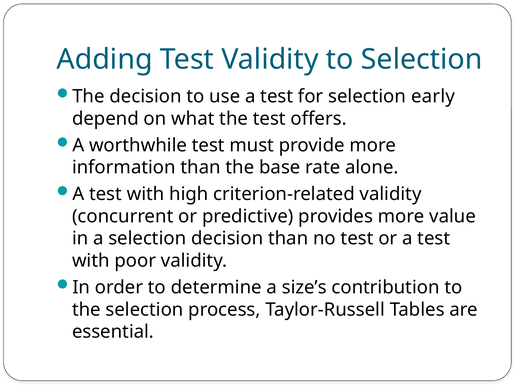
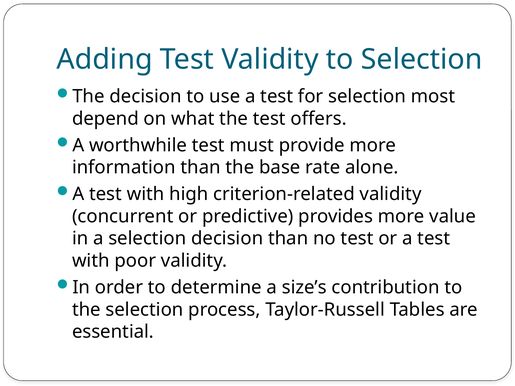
early: early -> most (433, 97)
